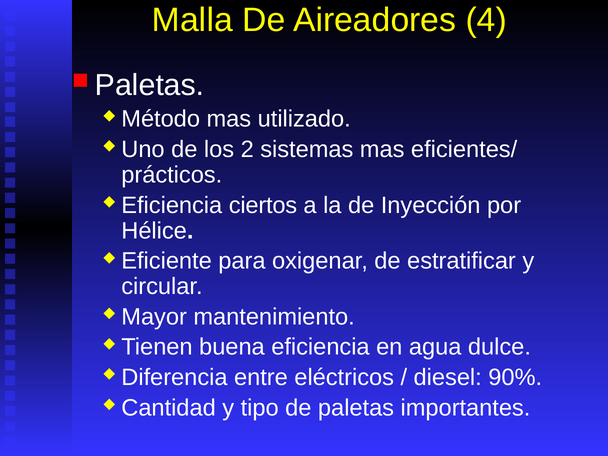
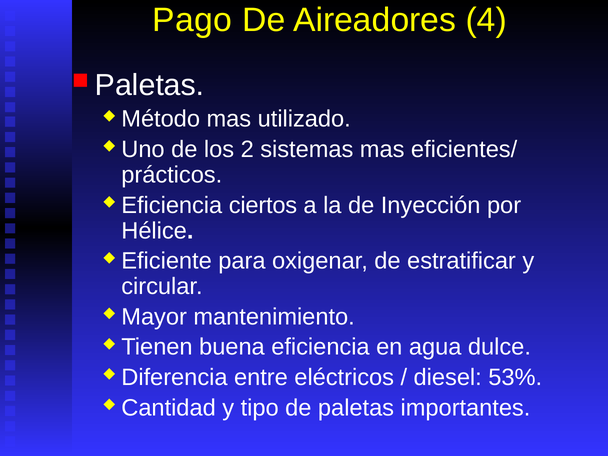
Malla: Malla -> Pago (192, 20)
90%: 90% -> 53% (515, 377)
